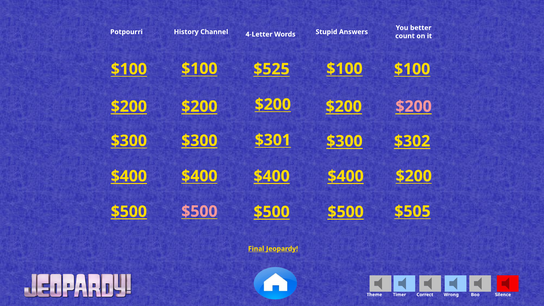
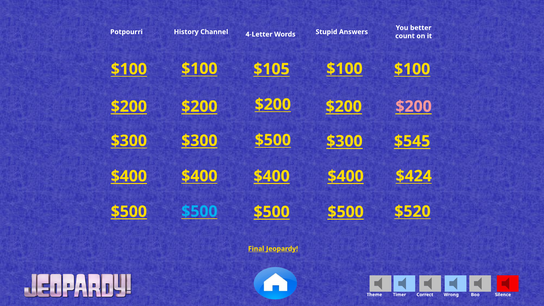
$525: $525 -> $105 (272, 69)
$300 $301: $301 -> $500 (273, 140)
$302: $302 -> $545 (412, 141)
$400 $200: $200 -> $424 (414, 176)
$500 colour: pink -> light blue (199, 211)
$505: $505 -> $520 (412, 211)
